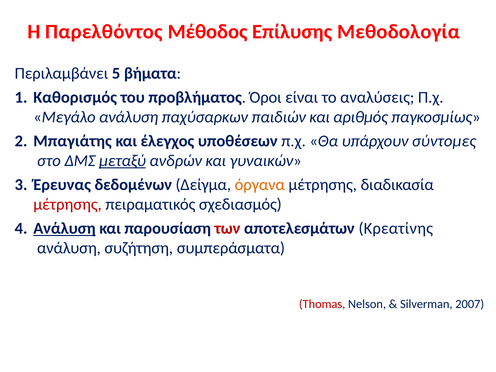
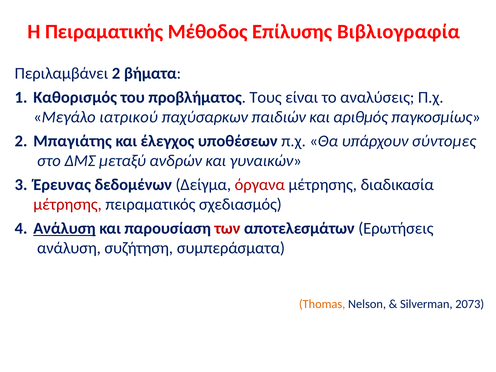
Παρελθόντος: Παρελθόντος -> Πειραματικής (104, 32)
Μεθοδολογία: Μεθοδολογία -> Βιβλιογραφία (399, 32)
Περιλαμβάνει 5: 5 -> 2 (116, 73)
Όροι: Όροι -> Τους (266, 97)
Μεγάλο ανάλυση: ανάλυση -> ιατρικού (129, 117)
μεταξύ underline: present -> none (123, 161)
όργανα colour: orange -> red (260, 185)
Κρεατίνης: Κρεατίνης -> Ερωτήσεις (396, 228)
Thomas colour: red -> orange (322, 304)
2007: 2007 -> 2073 (470, 304)
